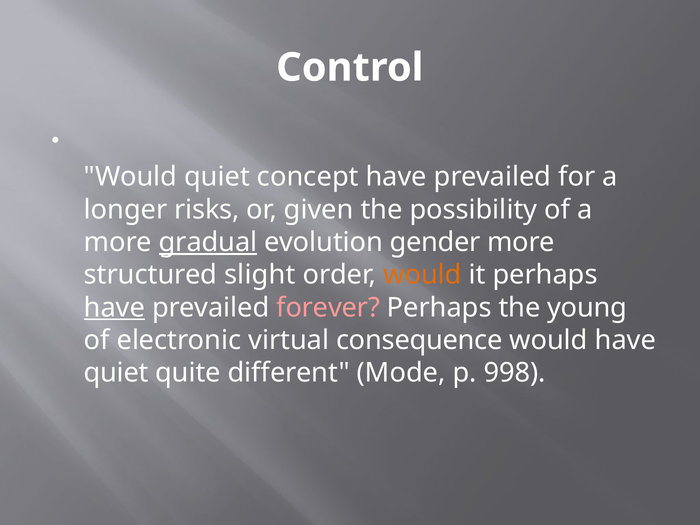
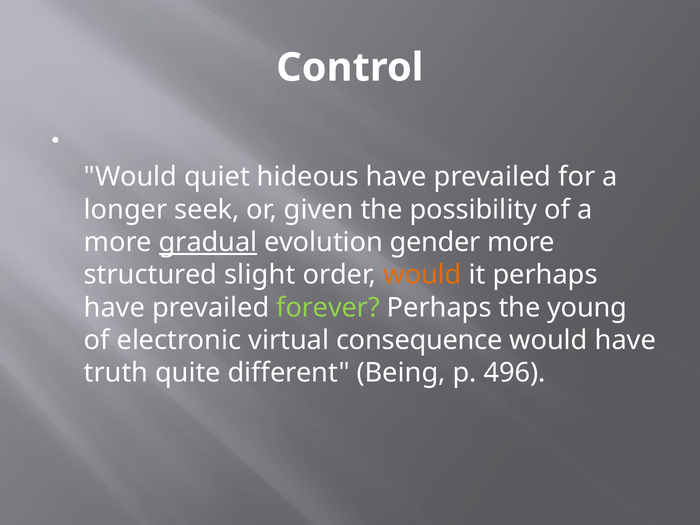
concept: concept -> hideous (308, 177)
risks: risks -> seek (207, 210)
have underline: present -> none (114, 308)
forever colour: pink -> light green (328, 308)
quiet: quiet -> truth (116, 373)
Mode: Mode -> Being (401, 373)
998: 998 -> 496 (515, 373)
